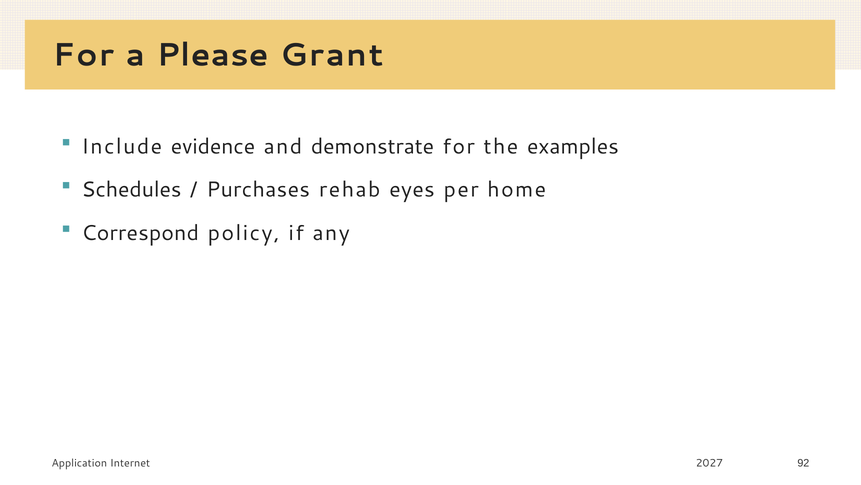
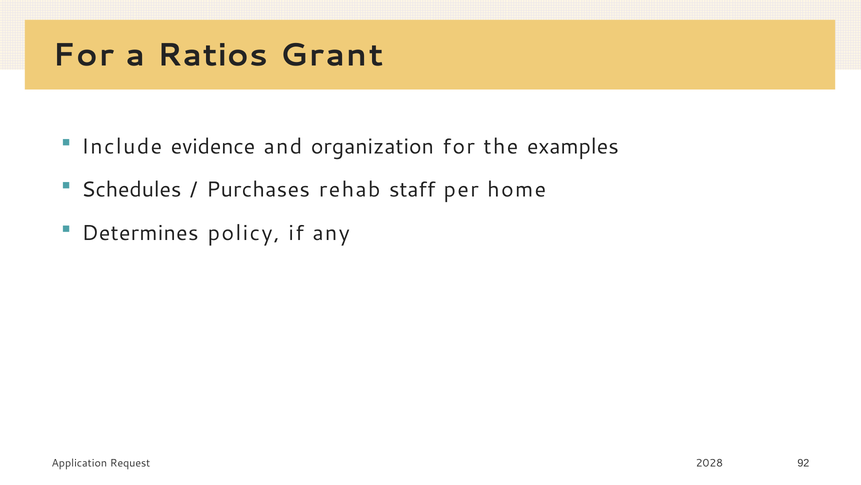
Please: Please -> Ratios (213, 55)
demonstrate: demonstrate -> organization (372, 146)
eyes: eyes -> staff (412, 190)
Correspond: Correspond -> Determines (140, 233)
Internet: Internet -> Request (130, 463)
2027: 2027 -> 2028 (709, 463)
